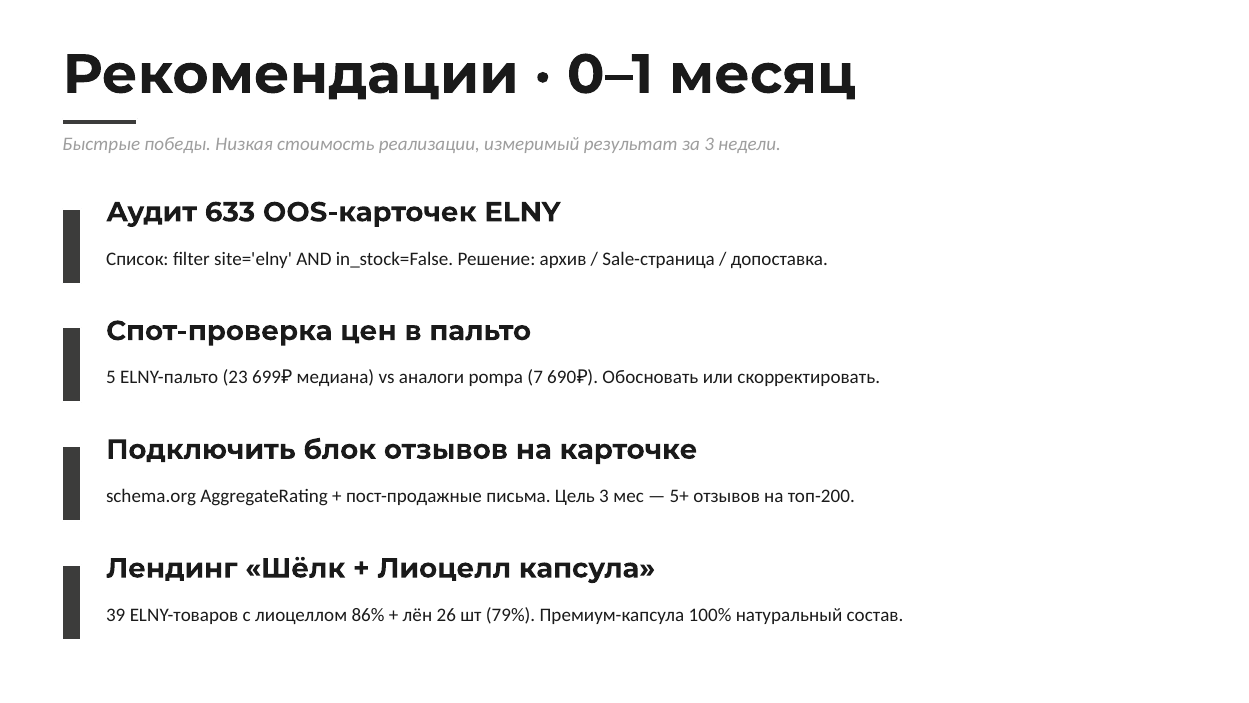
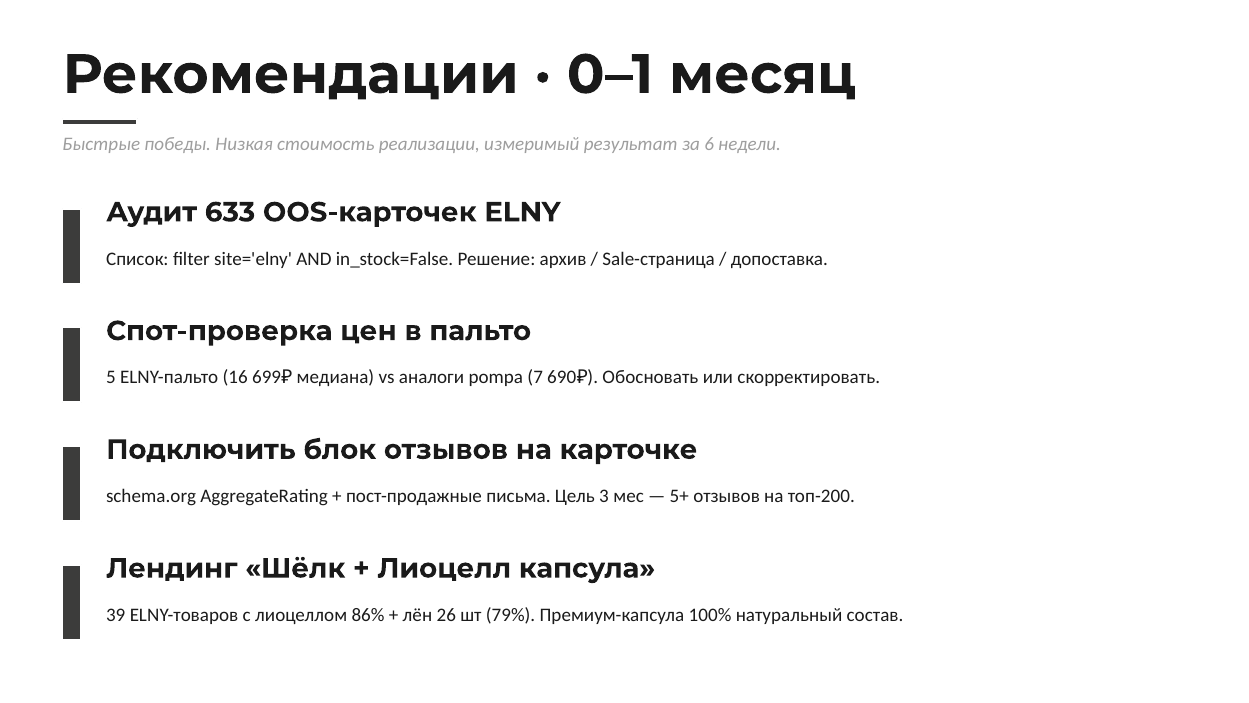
за 3: 3 -> 6 (709, 144)
23: 23 -> 16 (235, 377)
